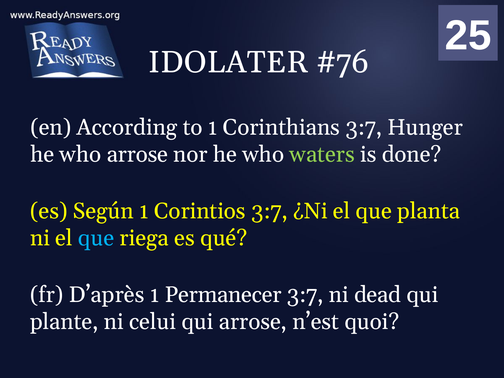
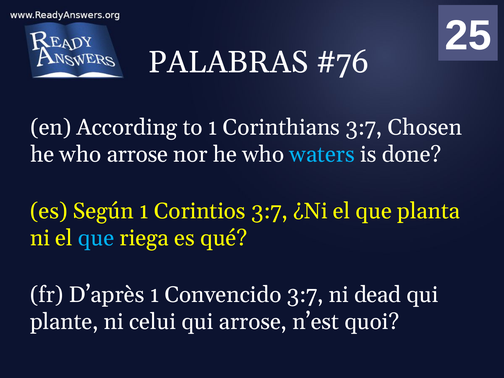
IDOLATER: IDOLATER -> PALABRAS (228, 62)
Hunger: Hunger -> Chosen (425, 127)
waters colour: light green -> light blue (322, 154)
Permanecer: Permanecer -> Convencido (223, 295)
